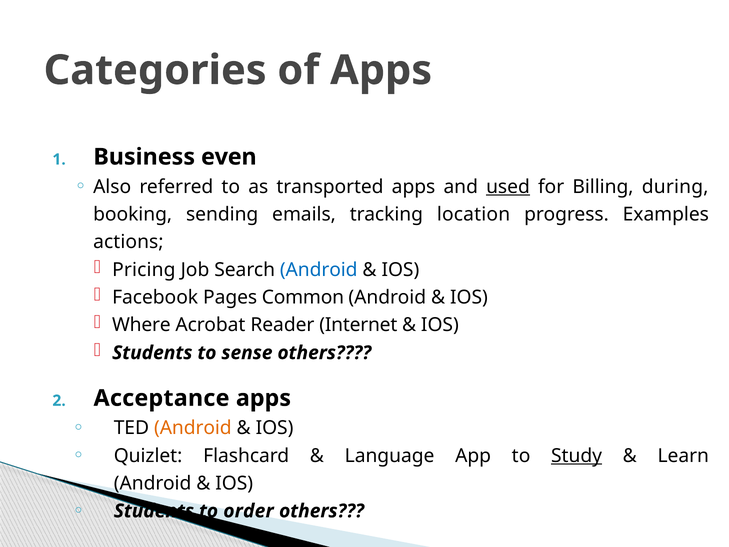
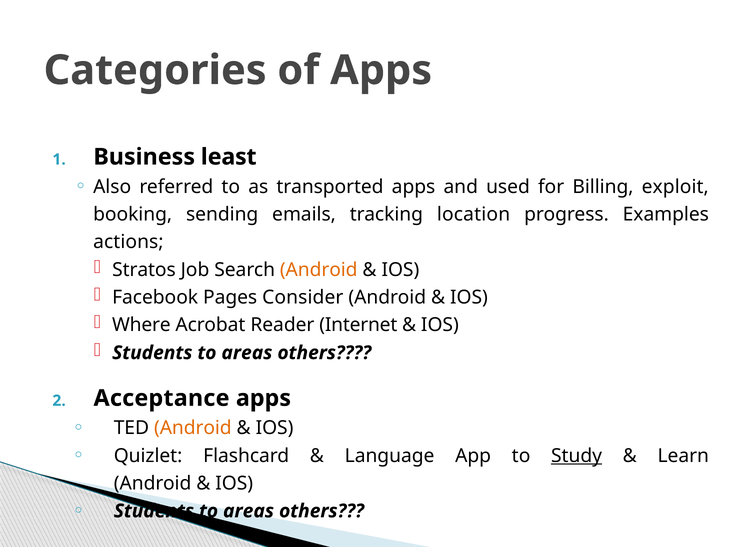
even: even -> least (229, 157)
used underline: present -> none (508, 187)
during: during -> exploit (675, 187)
Pricing: Pricing -> Stratos (144, 270)
Android colour: blue -> orange (319, 270)
Common: Common -> Consider (303, 297)
sense: sense -> areas (247, 353)
order: order -> areas (249, 511)
